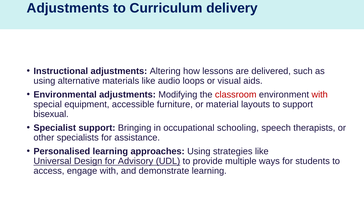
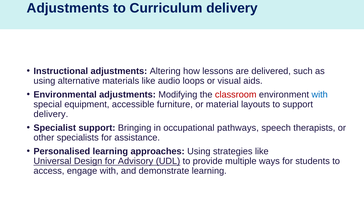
with colour: red -> blue (320, 94)
bisexual: bisexual -> delivery (51, 114)
schooling: schooling -> pathways (238, 128)
